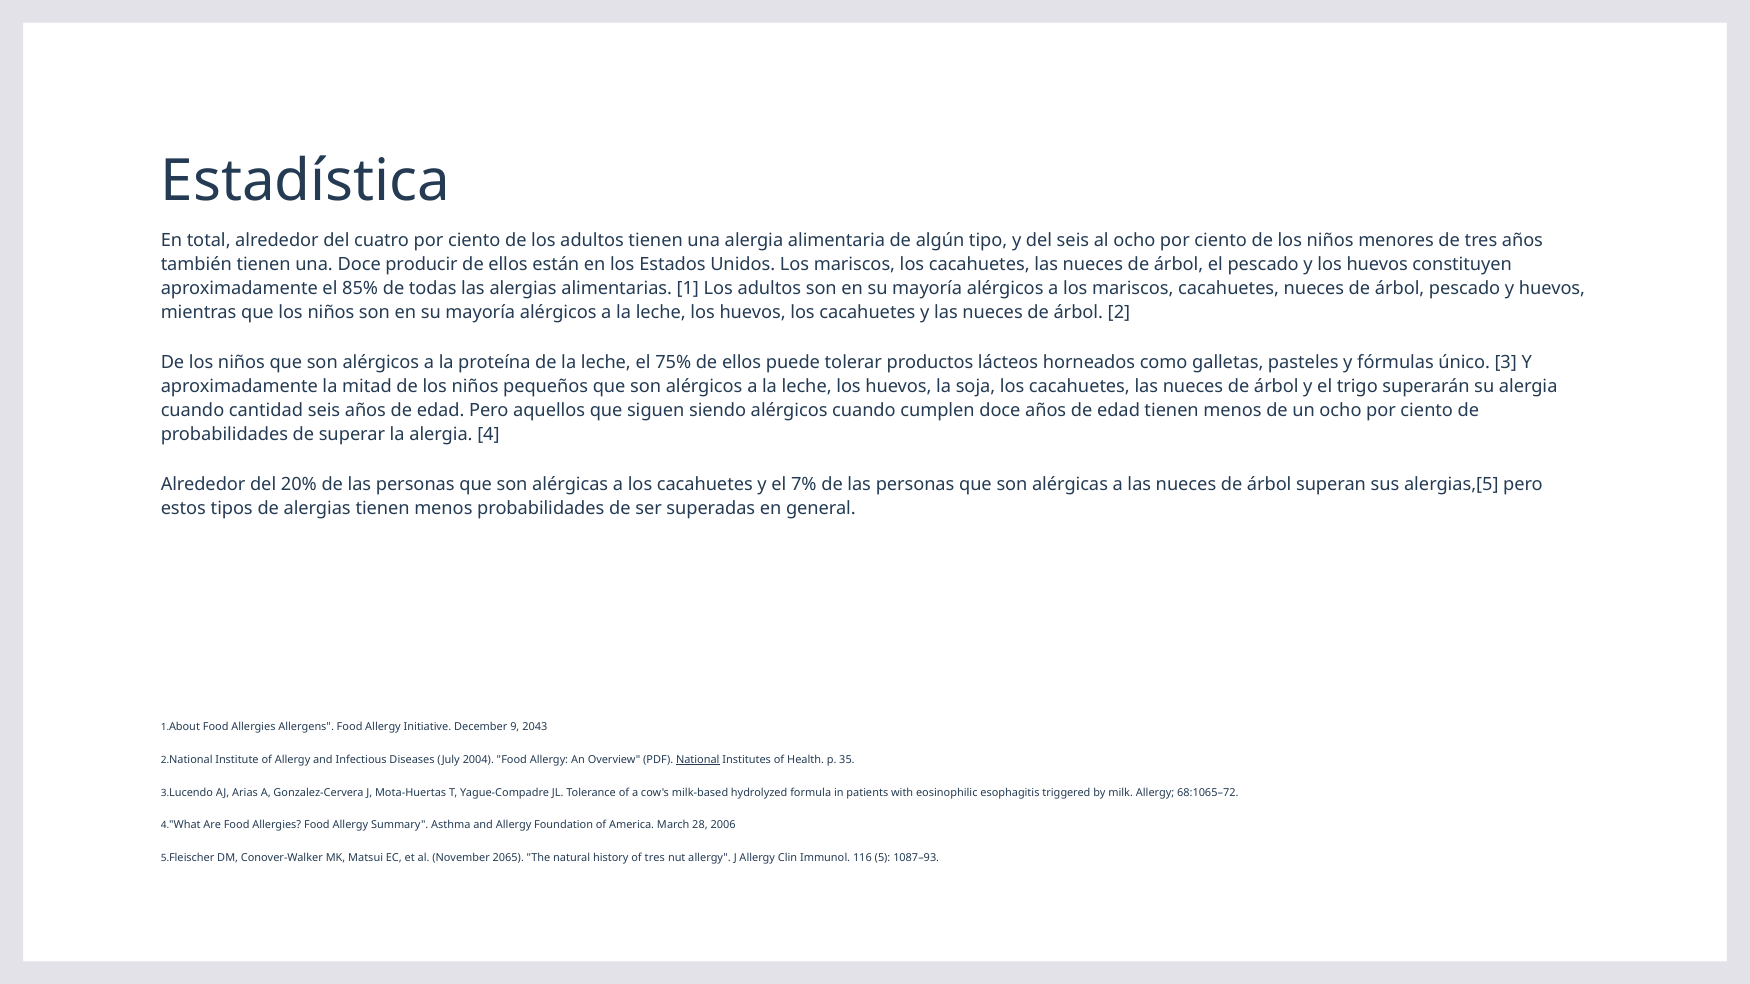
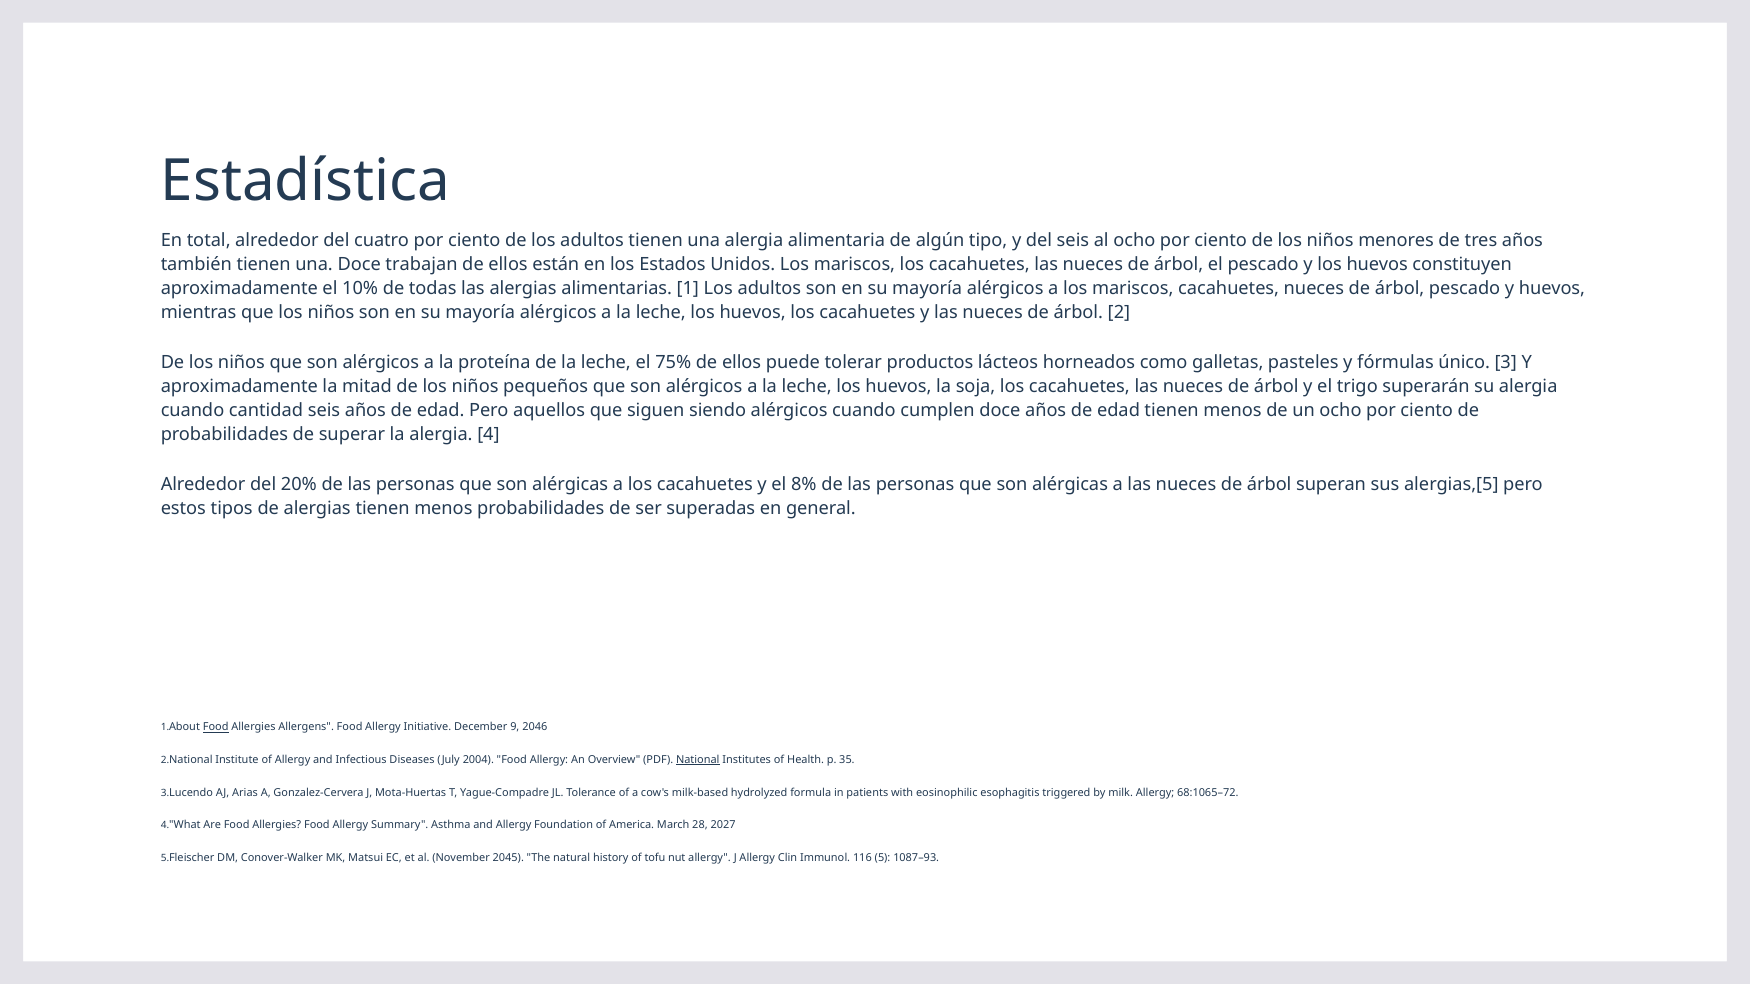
producir: producir -> trabajan (421, 264)
85%: 85% -> 10% (360, 288)
7%: 7% -> 8% (804, 484)
Food underline: none -> present (216, 728)
2043: 2043 -> 2046 (535, 728)
2006: 2006 -> 2027 (723, 825)
2065: 2065 -> 2045 (508, 858)
of tres: tres -> tofu (655, 858)
